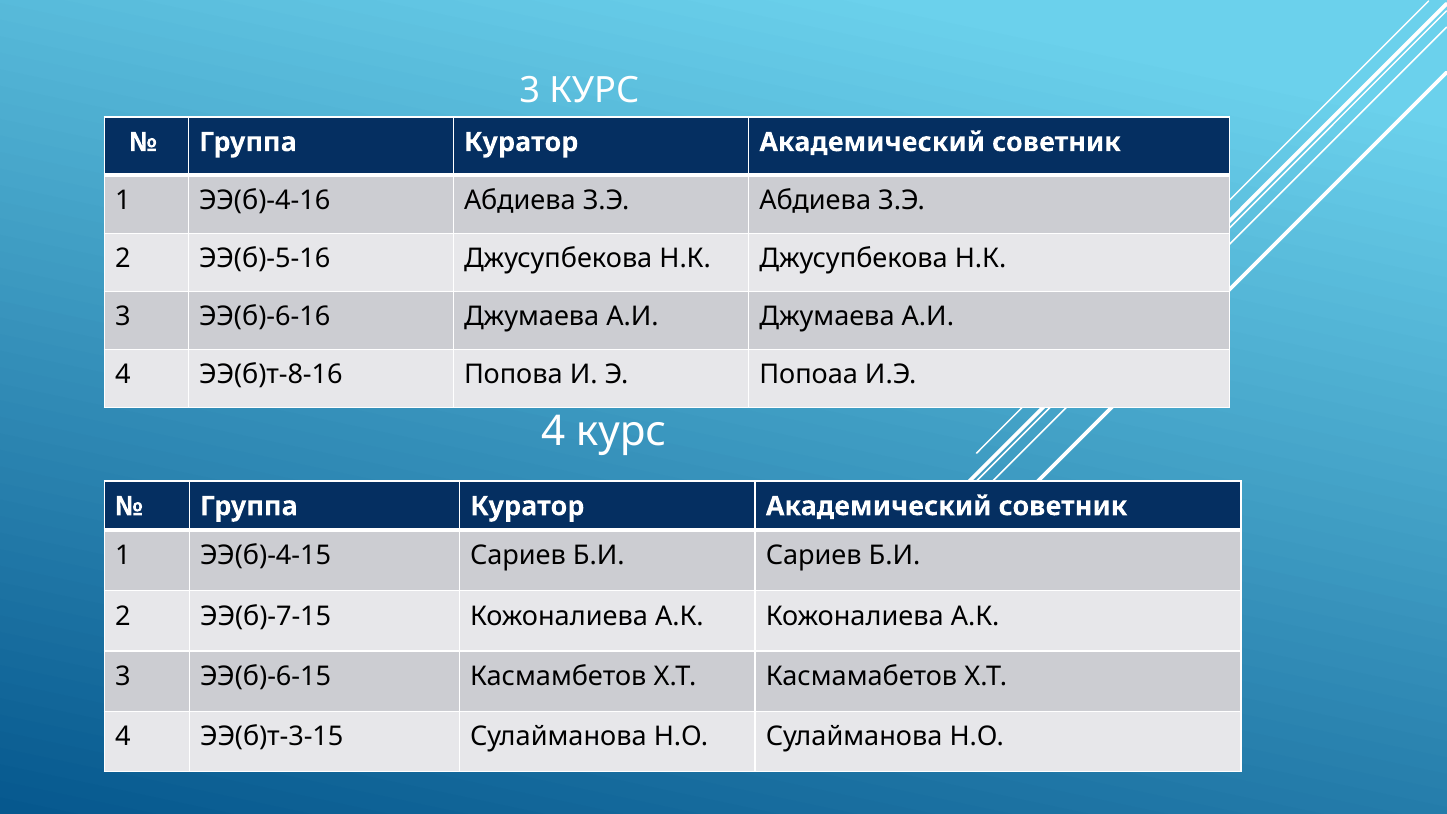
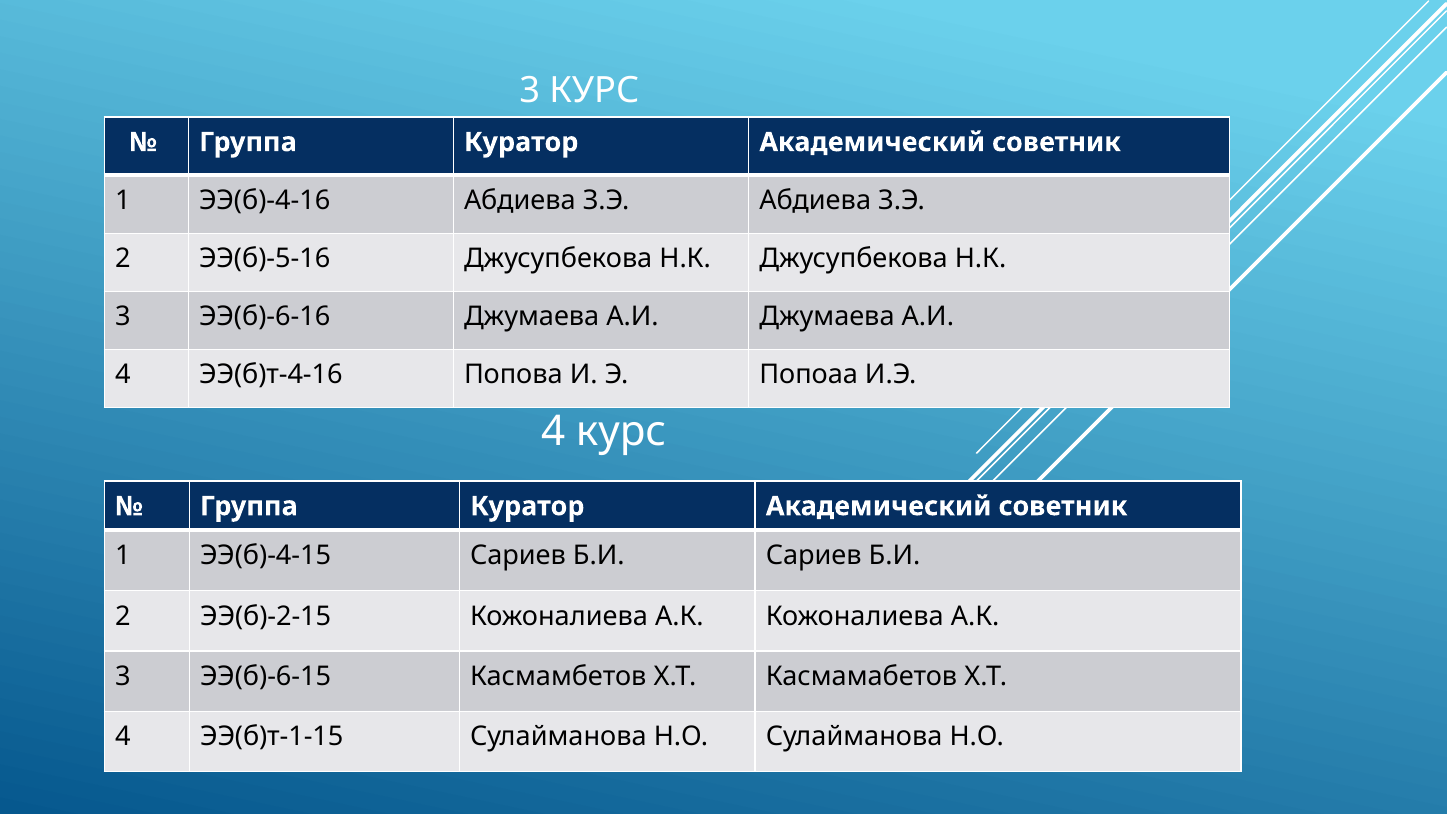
ЭЭ(б)т-8-16: ЭЭ(б)т-8-16 -> ЭЭ(б)т-4-16 (271, 375)
ЭЭ(б)-7-15: ЭЭ(б)-7-15 -> ЭЭ(б)-2-15 (266, 616)
ЭЭ(б)т-3-15: ЭЭ(б)т-3-15 -> ЭЭ(б)т-1-15 (272, 737)
